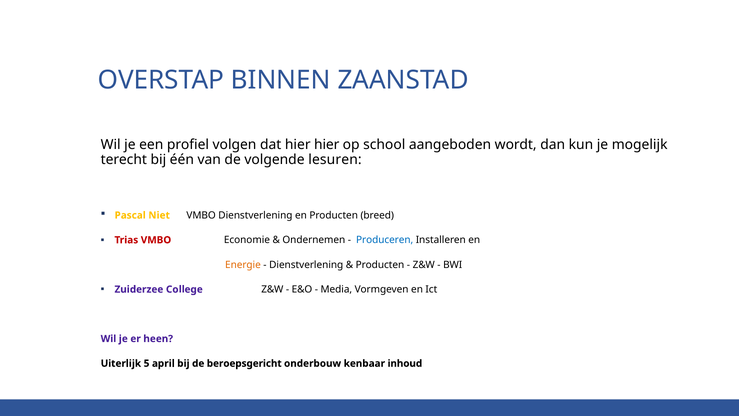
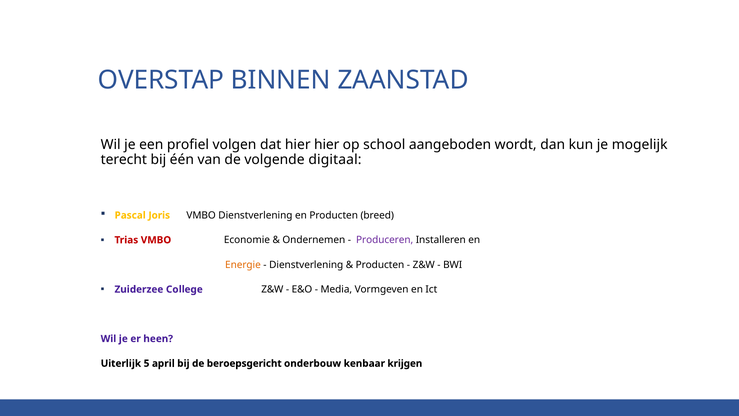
lesuren: lesuren -> digitaal (335, 160)
Niet: Niet -> Joris (159, 215)
Produceren colour: blue -> purple (385, 240)
inhoud: inhoud -> krijgen (405, 363)
